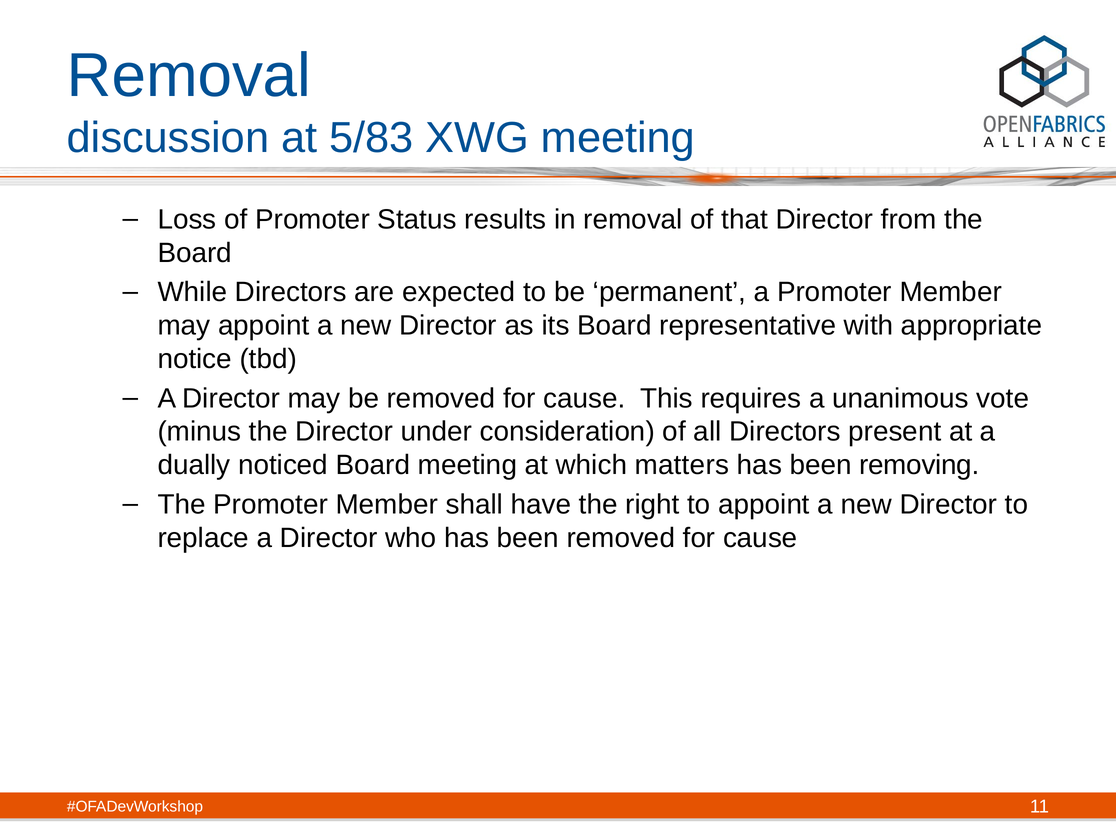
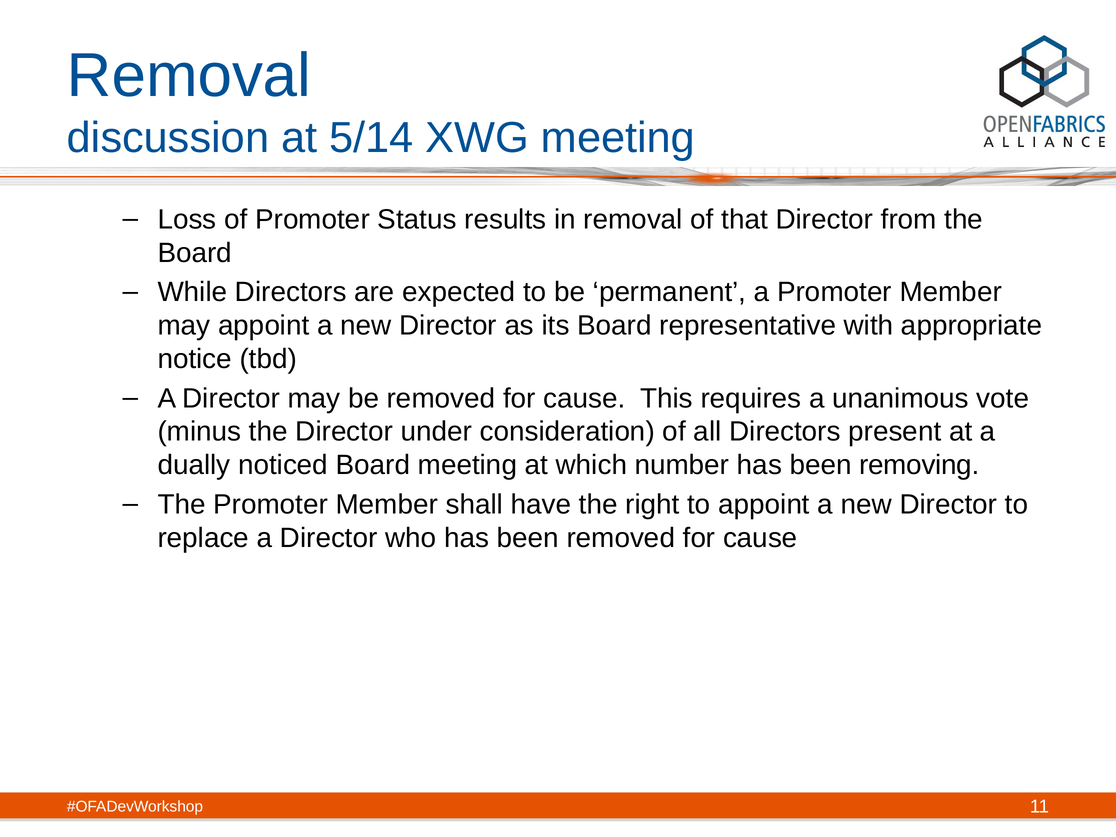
5/83: 5/83 -> 5/14 (371, 138)
matters: matters -> number (682, 465)
